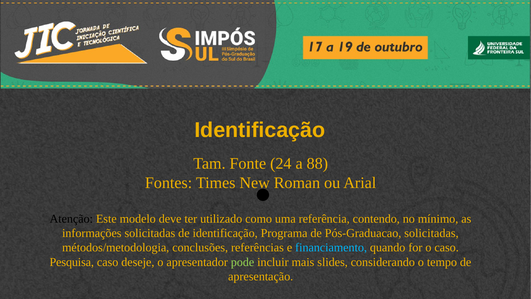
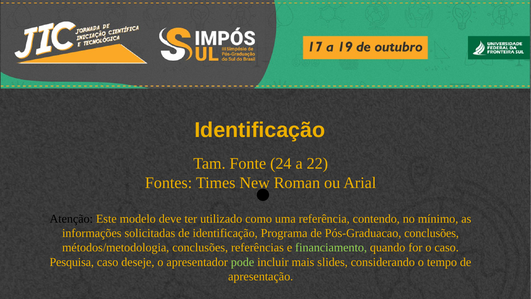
88: 88 -> 22 (317, 163)
Pós-Graduacao solicitadas: solicitadas -> conclusões (432, 233)
financiamento colour: light blue -> light green (331, 247)
